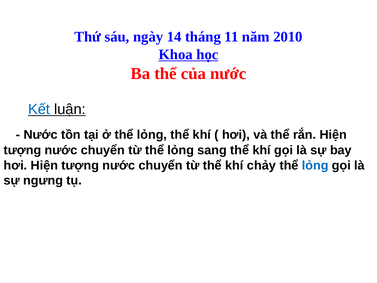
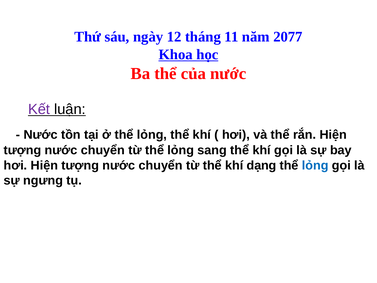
14: 14 -> 12 (174, 37)
2010: 2010 -> 2077 (288, 37)
Kết colour: blue -> purple (39, 109)
chảy: chảy -> dạng (262, 165)
